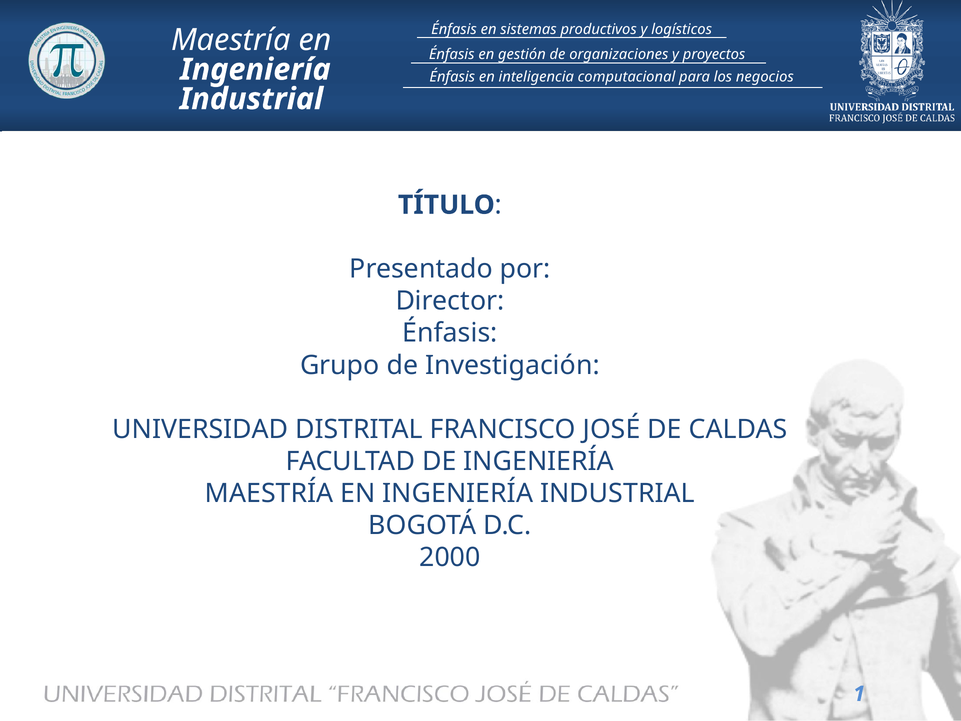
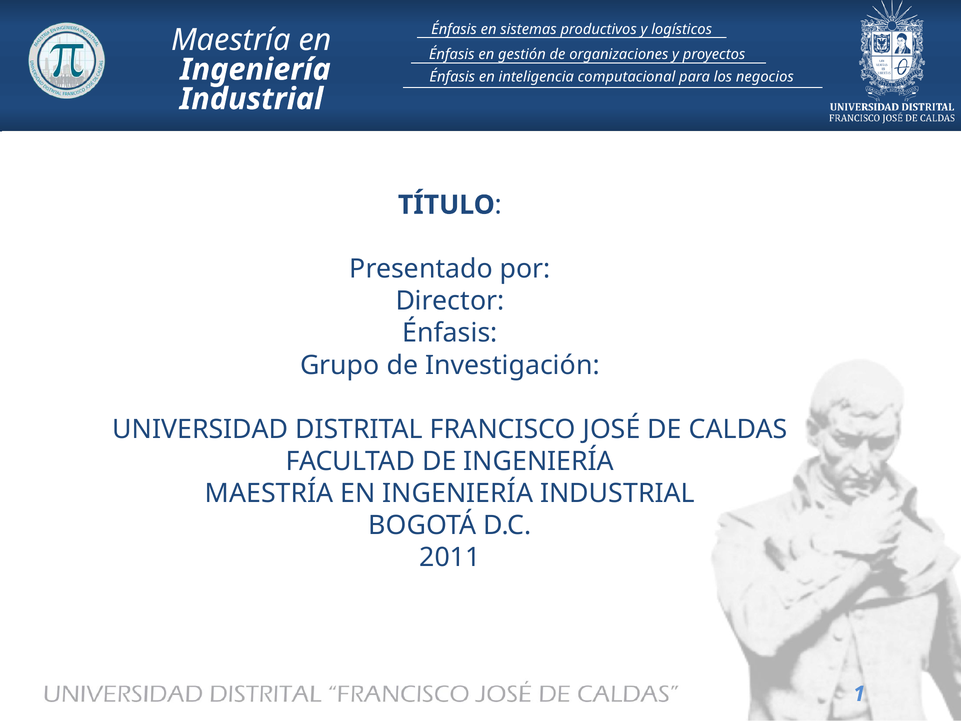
2000: 2000 -> 2011 (450, 557)
